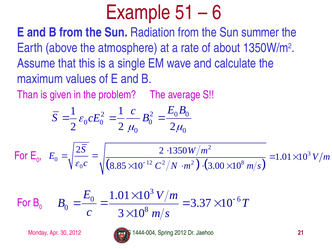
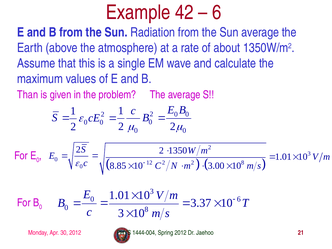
51: 51 -> 42 (184, 12)
Sun summer: summer -> average (260, 32)
